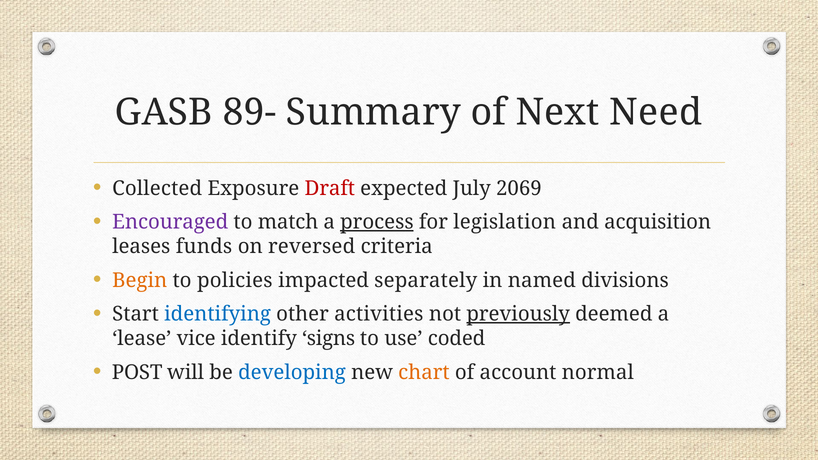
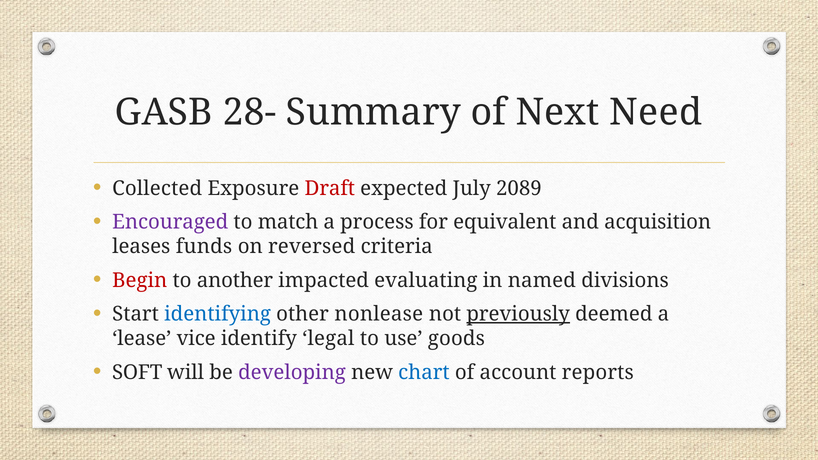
89-: 89- -> 28- (249, 112)
2069: 2069 -> 2089 (519, 188)
process underline: present -> none (377, 222)
legislation: legislation -> equivalent (505, 222)
Begin colour: orange -> red (140, 280)
policies: policies -> another (235, 280)
separately: separately -> evaluating (426, 280)
activities: activities -> nonlease (379, 314)
signs: signs -> legal (328, 339)
coded: coded -> goods (456, 339)
POST: POST -> SOFT (137, 372)
developing colour: blue -> purple (292, 372)
chart colour: orange -> blue (424, 372)
normal: normal -> reports (598, 372)
